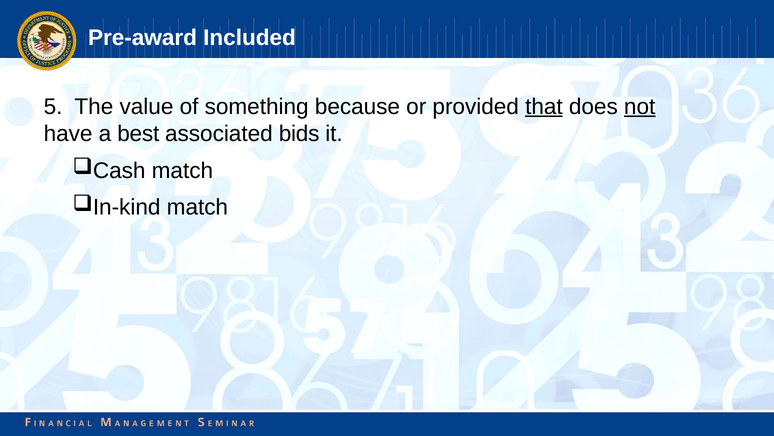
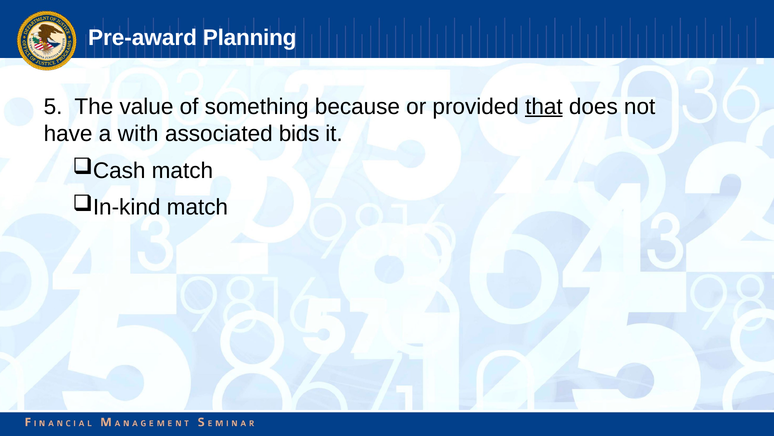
Included: Included -> Planning (250, 38)
not underline: present -> none (640, 107)
best: best -> with (138, 134)
